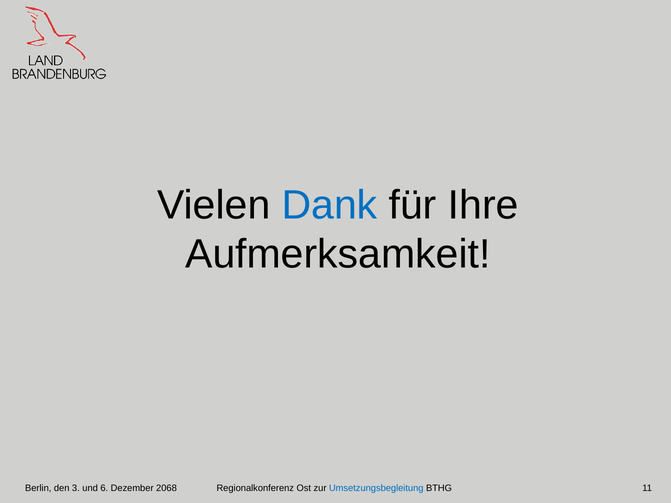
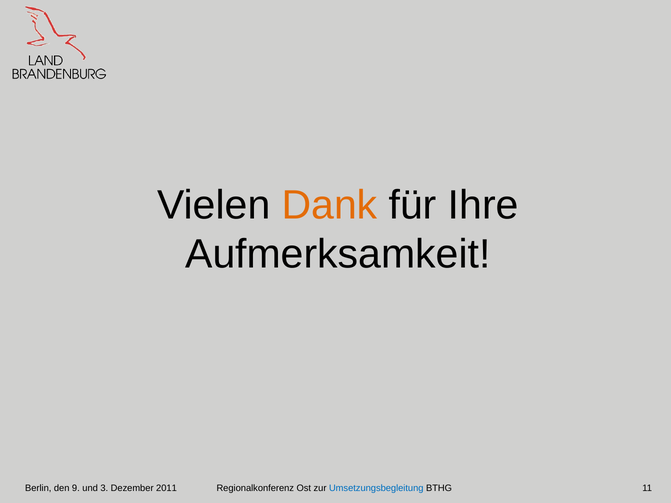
Dank colour: blue -> orange (330, 205)
3: 3 -> 9 (76, 488)
6: 6 -> 3 (104, 488)
2068: 2068 -> 2011 (166, 488)
